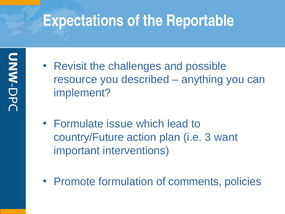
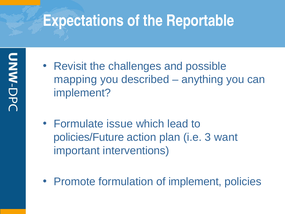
resource: resource -> mapping (75, 79)
country/Future: country/Future -> policies/Future (89, 137)
of comments: comments -> implement (195, 181)
